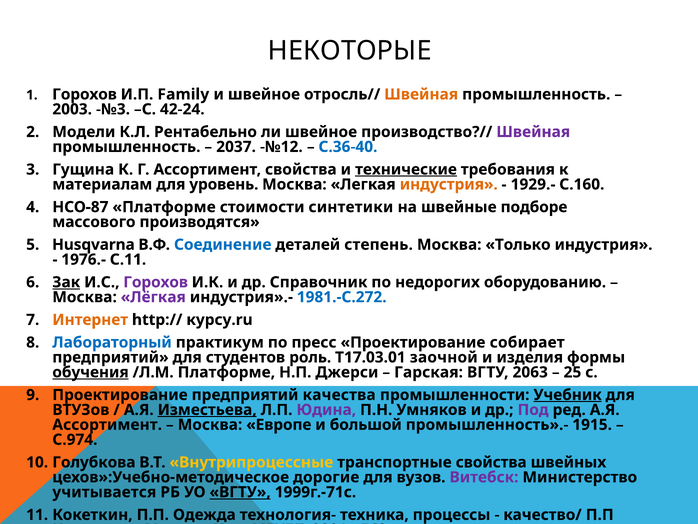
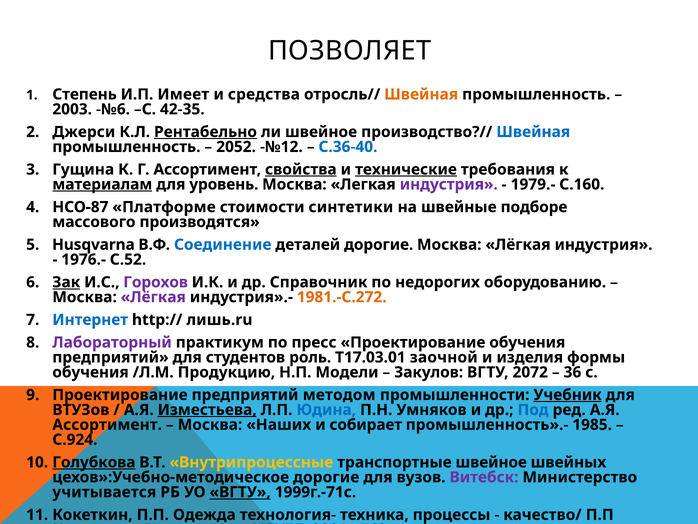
НЕКОТОРЫЕ: НЕКОТОРЫЕ -> ПОЗВОЛЯЕТ (350, 51)
1 Горохов: Горохов -> Степень (85, 94)
Family: Family -> Имеет (183, 94)
и швейное: швейное -> средства (264, 94)
-№3: -№3 -> -№6 (113, 109)
42-24: 42-24 -> 42-35 (182, 109)
Модели: Модели -> Джерси (84, 132)
Рентабельно underline: none -> present (206, 132)
Швейная colour: purple -> blue (533, 132)
2037: 2037 -> 2052 (236, 147)
свойства underline: none -> present (301, 169)
материалам underline: none -> present (102, 184)
индустрия colour: orange -> purple (449, 184)
1929.-: 1929.- -> 1979.- (533, 184)
деталей степень: степень -> дорогие (379, 244)
Только: Только -> Лёгкая (518, 244)
С.11: С.11 -> С.52 (128, 259)
1981.-С.272 colour: blue -> orange (342, 297)
Интернет colour: orange -> blue (90, 319)
курсу.ru: курсу.ru -> лишь.ru (219, 319)
Лабораторный colour: blue -> purple (112, 342)
Проектирование собирает: собирает -> обучения (527, 342)
обучения underline: present -> none (91, 372)
/Л.М Платформе: Платформе -> Продукцию (226, 372)
Джерси: Джерси -> Модели (347, 372)
Гарская: Гарская -> Закулов (429, 372)
2063: 2063 -> 2072 (530, 372)
25: 25 -> 36 (572, 372)
качества: качества -> методом (339, 395)
Юдина colour: purple -> blue (326, 409)
Под colour: purple -> blue (533, 409)
Европе: Европе -> Наших (279, 424)
большой: большой -> собирает (366, 424)
1915: 1915 -> 1985 (592, 424)
С.974: С.974 -> С.924 (75, 439)
Голубкова underline: none -> present (94, 462)
транспортные свойства: свойства -> швейное (491, 462)
